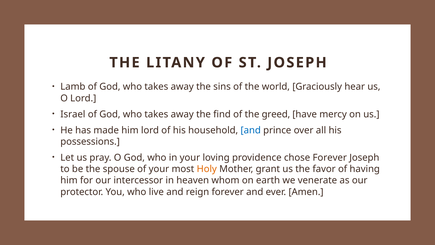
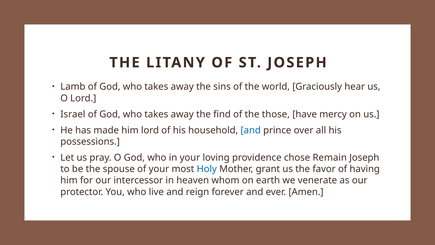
greed: greed -> those (276, 114)
chose Forever: Forever -> Remain (330, 157)
Holy colour: orange -> blue (207, 169)
